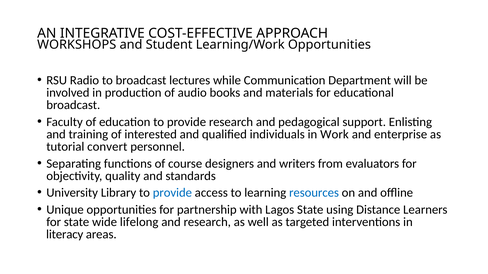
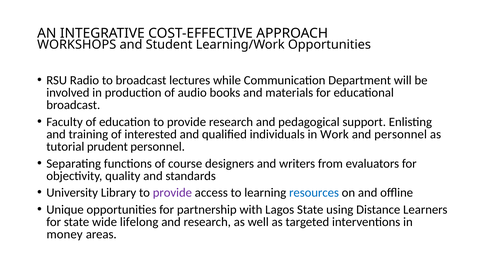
and enterprise: enterprise -> personnel (401, 135)
convert: convert -> prudent (107, 147)
provide colour: blue -> purple (172, 193)
literacy: literacy -> money (65, 235)
